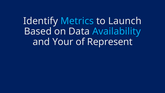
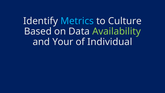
Launch: Launch -> Culture (125, 21)
Availability colour: light blue -> light green (117, 31)
Represent: Represent -> Individual (110, 42)
